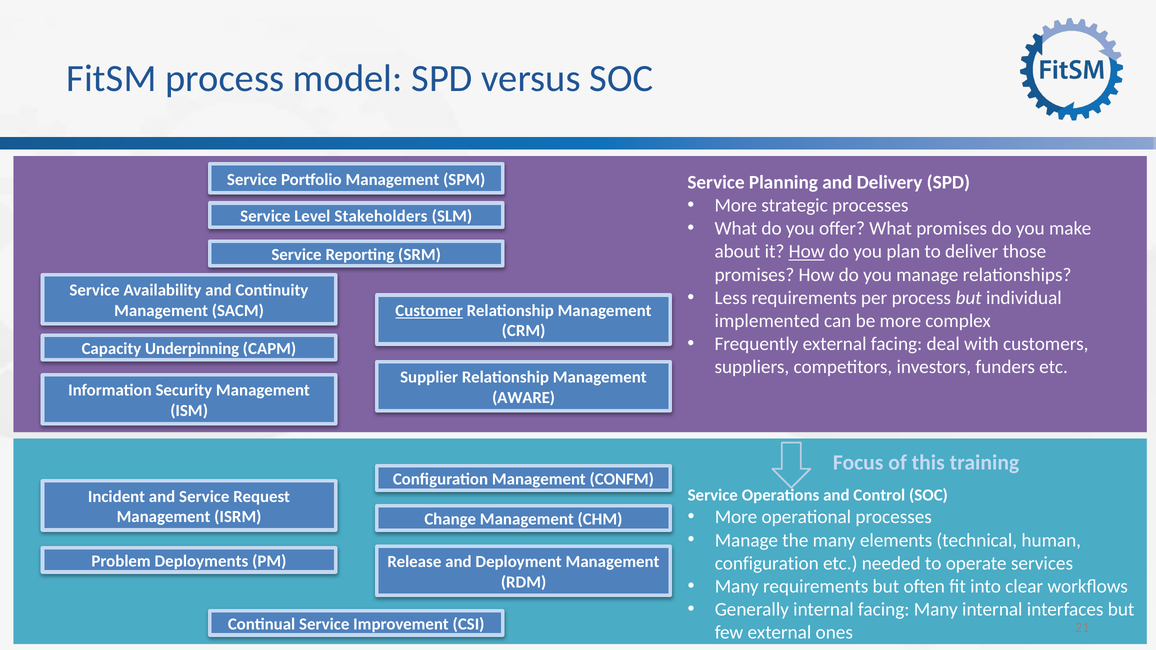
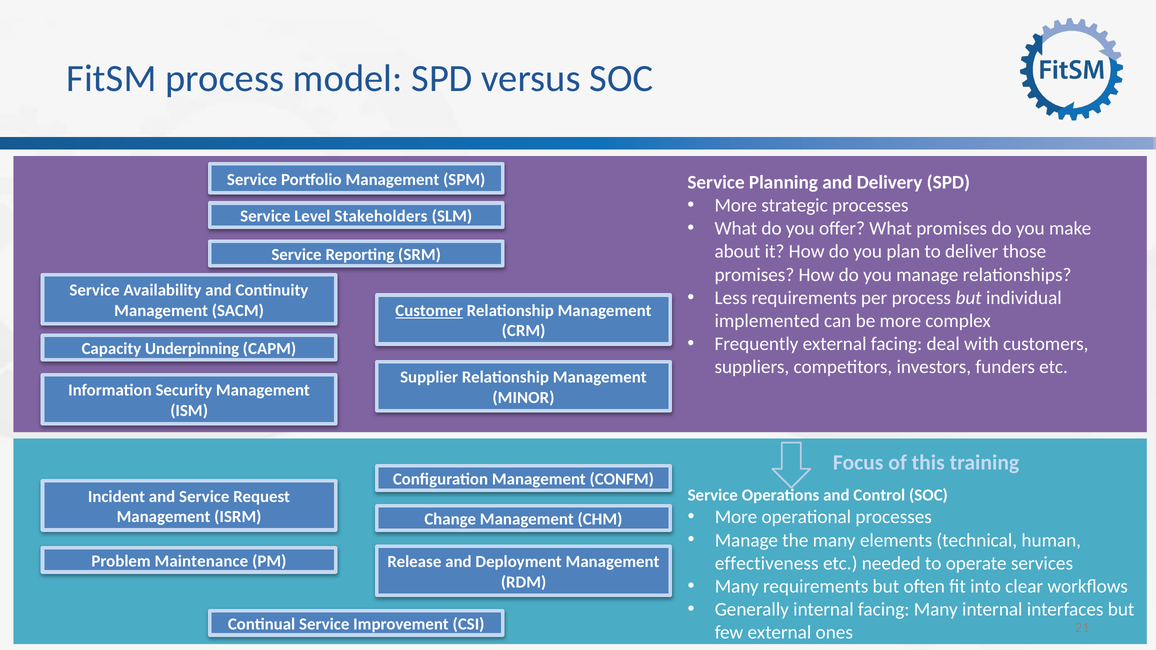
How underline: present -> none (807, 252)
AWARE: AWARE -> MINOR (523, 398)
Deployments: Deployments -> Maintenance (201, 561)
configuration: configuration -> effectiveness (767, 563)
